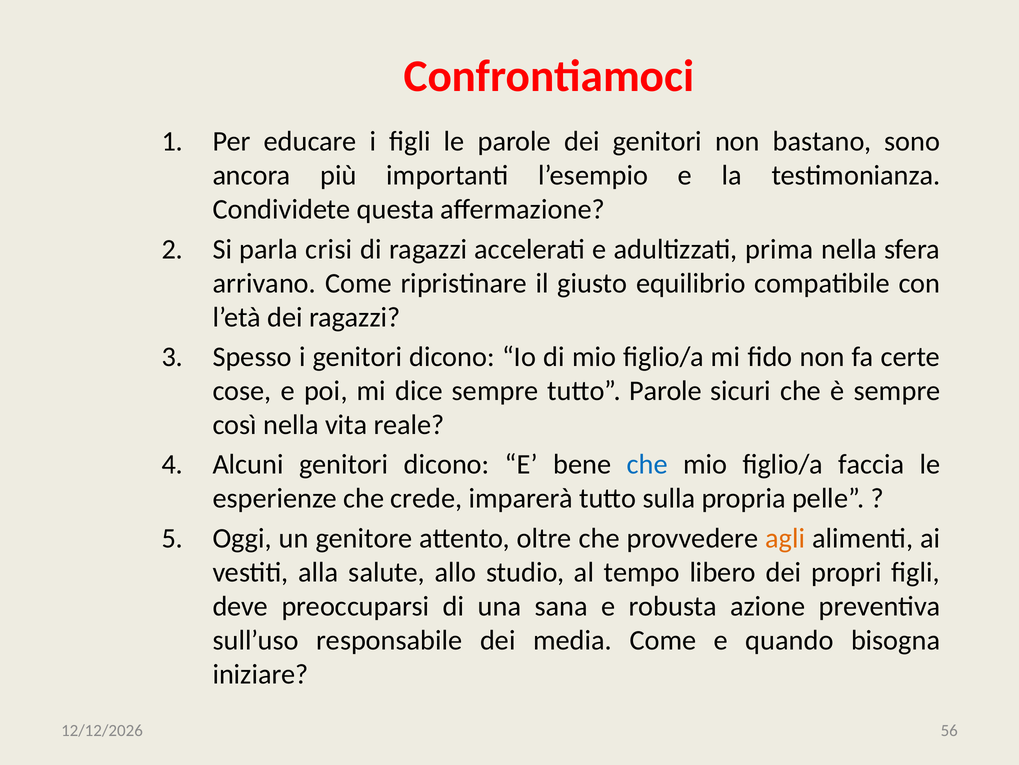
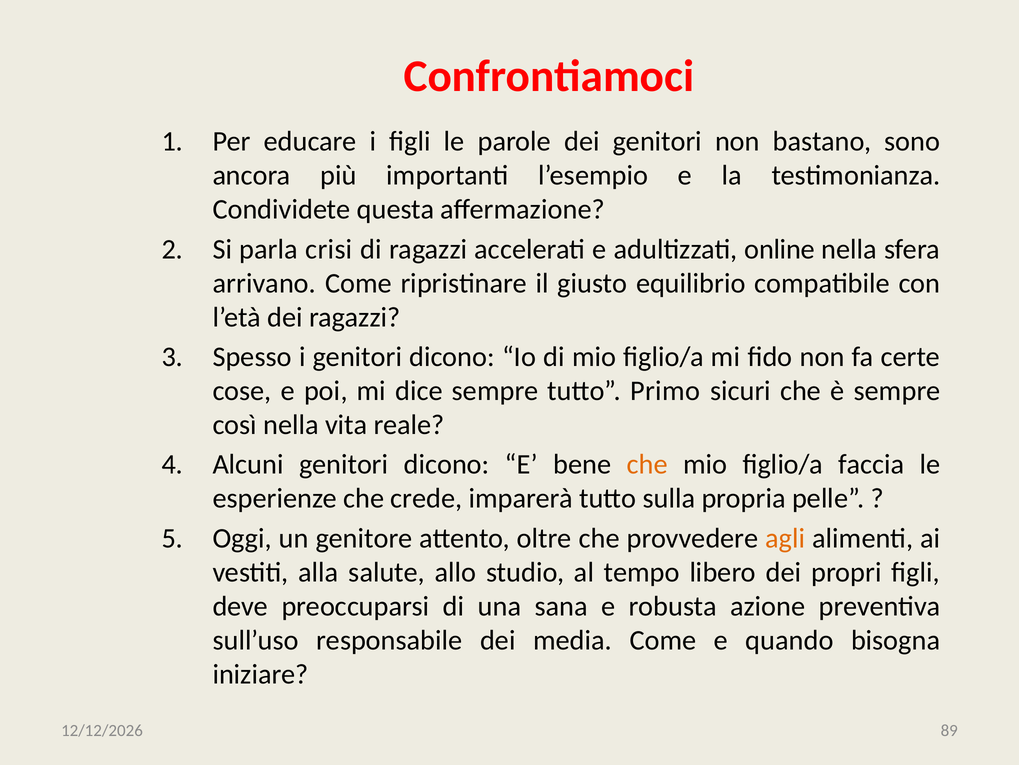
prima: prima -> online (780, 249)
tutto Parole: Parole -> Primo (665, 391)
che colour: blue -> orange (647, 464)
56: 56 -> 89 (949, 730)
